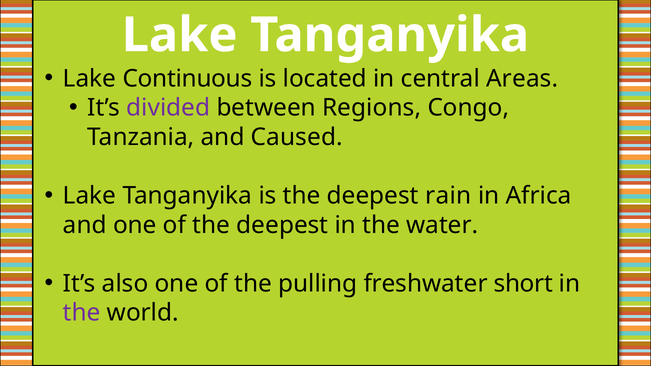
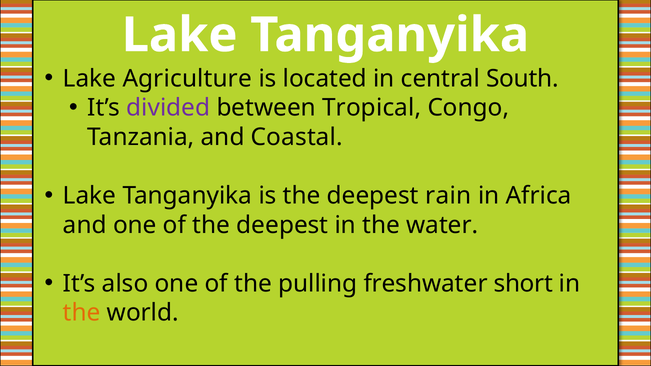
Continuous: Continuous -> Agriculture (187, 79)
Areas: Areas -> South (522, 79)
Regions: Regions -> Tropical (372, 108)
Caused: Caused -> Coastal (297, 137)
the colour: purple -> orange (82, 313)
